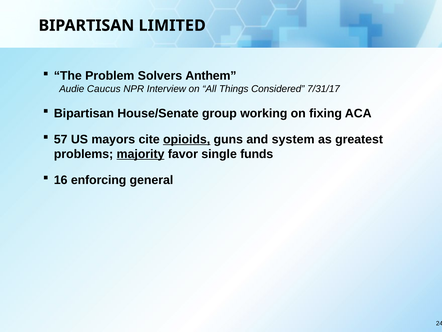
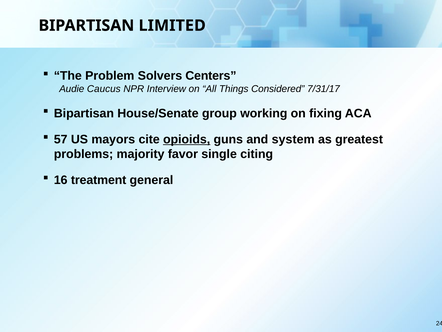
Anthem: Anthem -> Centers (211, 76)
majority underline: present -> none (141, 154)
funds: funds -> citing (257, 154)
enforcing: enforcing -> treatment (99, 180)
